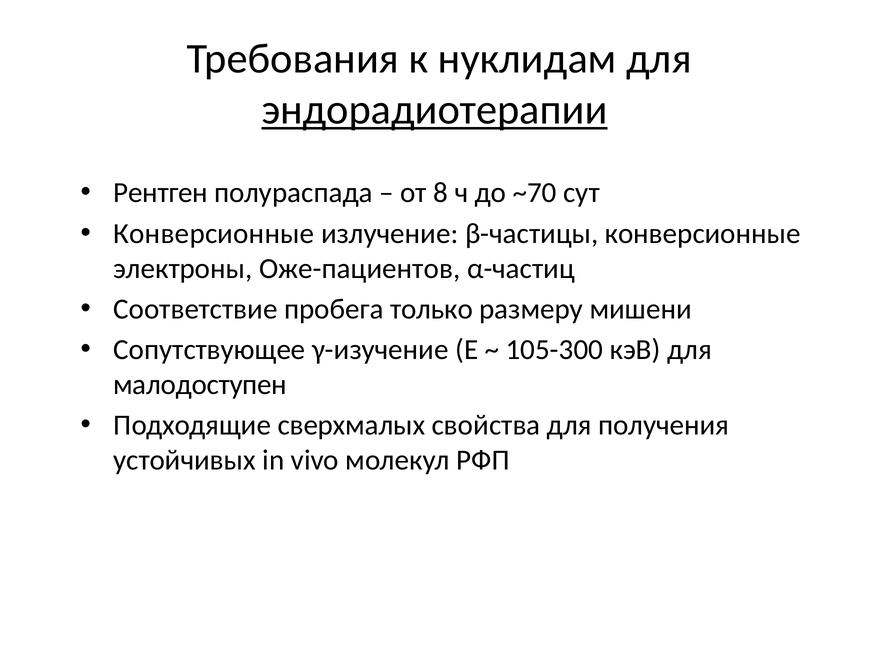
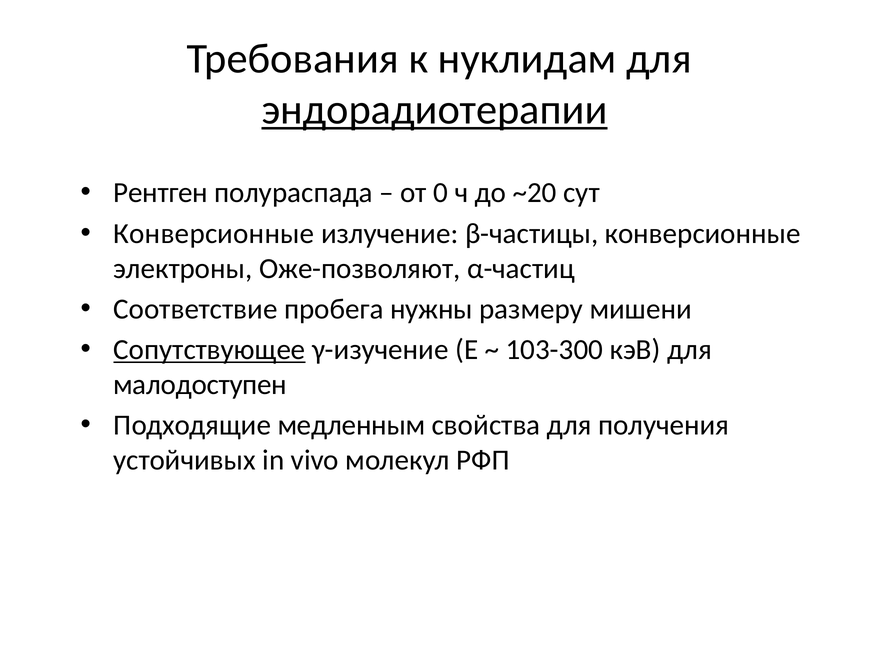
8: 8 -> 0 (441, 193)
~70: ~70 -> ~20 (535, 193)
Оже-пациентов: Оже-пациентов -> Оже-позволяют (360, 268)
только: только -> нужны (431, 309)
Сопутствующее underline: none -> present (209, 350)
105-300: 105-300 -> 103-300 (554, 350)
сверхмалых: сверхмалых -> медленным (351, 425)
